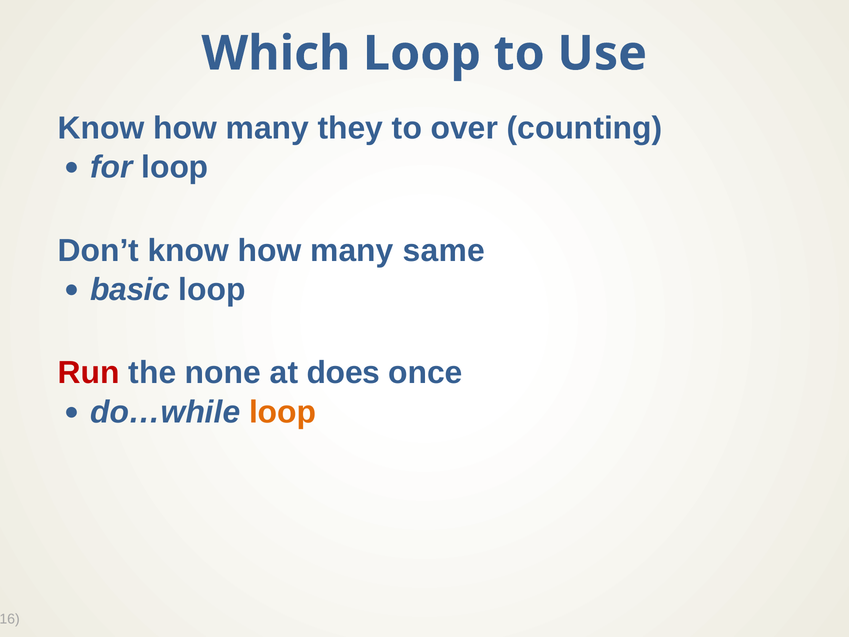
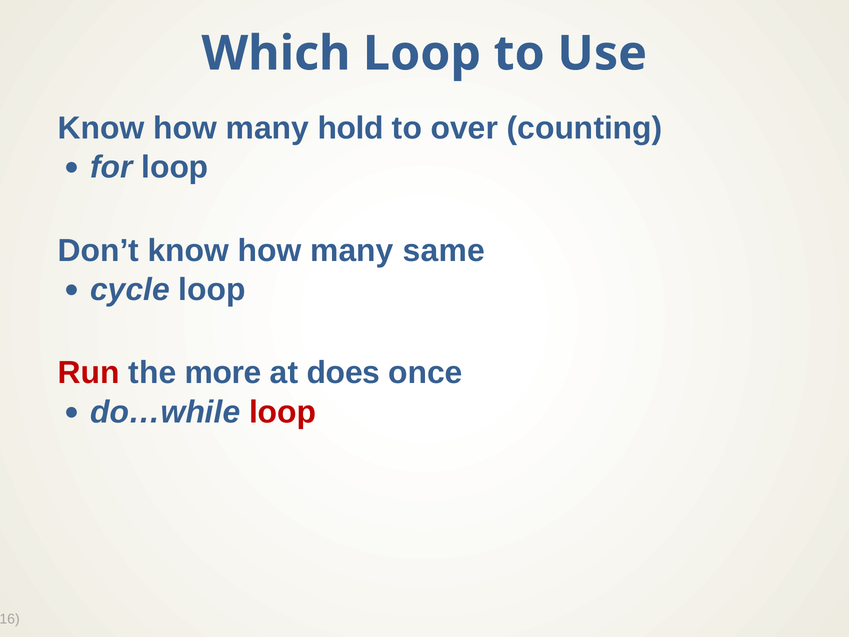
they: they -> hold (351, 128)
basic: basic -> cycle (130, 290)
none: none -> more (223, 373)
loop colour: orange -> red (283, 412)
